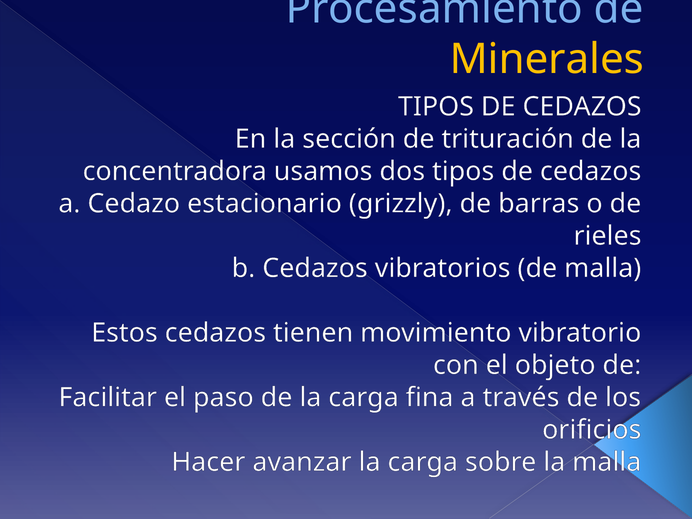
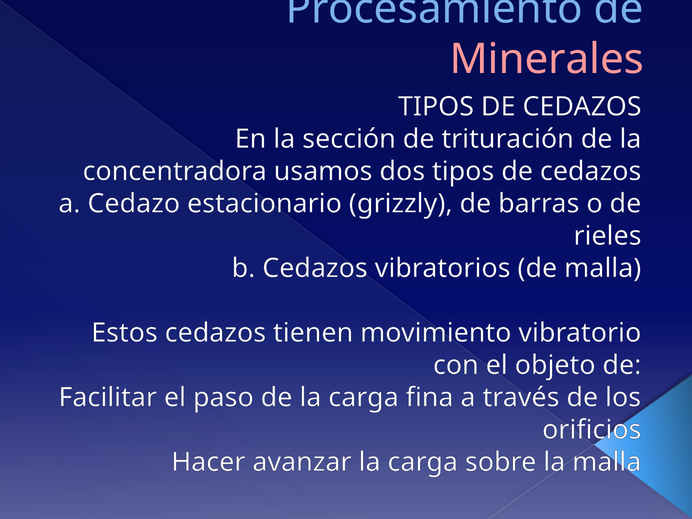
Minerales colour: yellow -> pink (547, 59)
